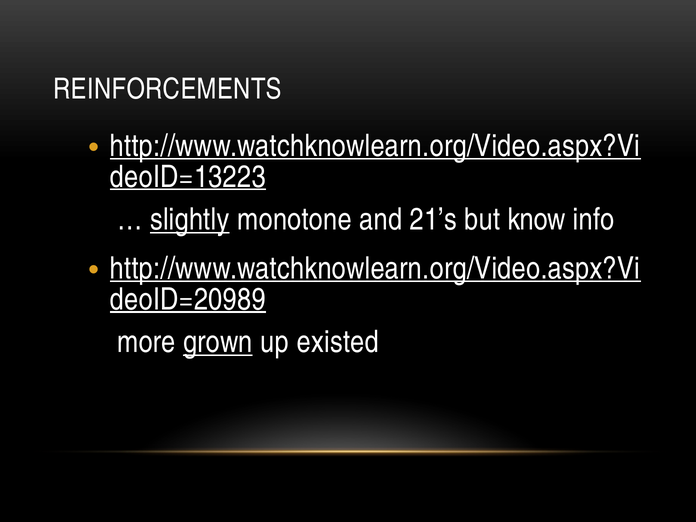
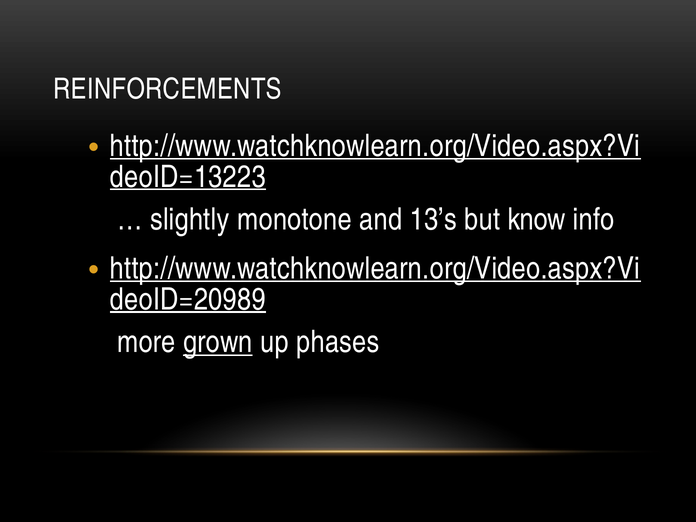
slightly underline: present -> none (190, 219)
21’s: 21’s -> 13’s (433, 219)
existed: existed -> phases (338, 342)
